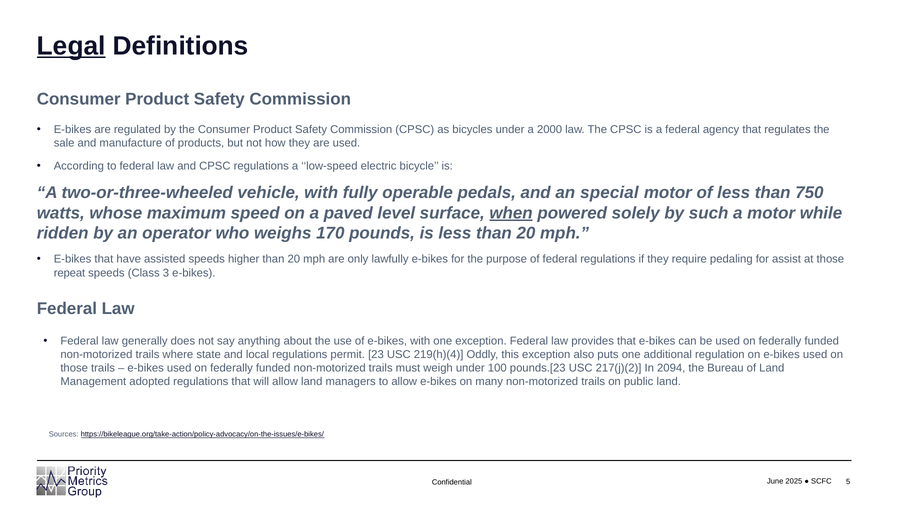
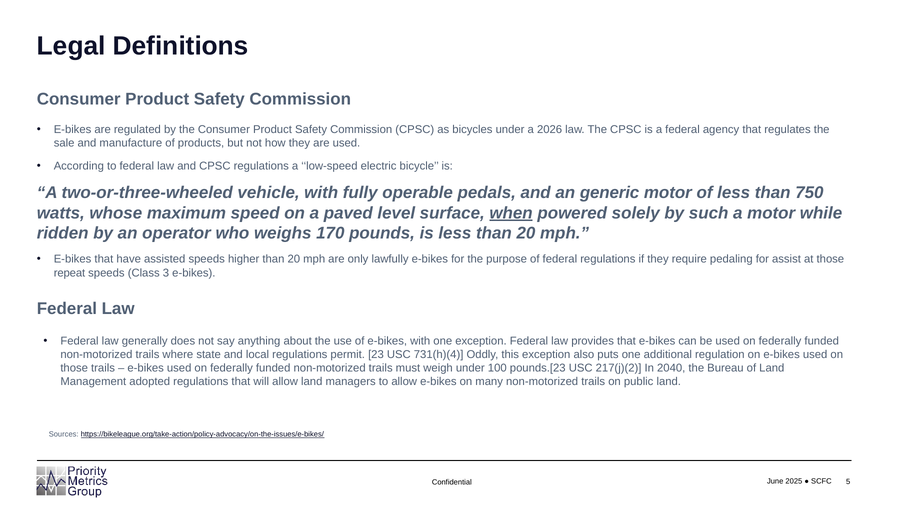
Legal underline: present -> none (71, 46)
2000: 2000 -> 2026 (550, 130)
special: special -> generic (610, 193)
219(h)(4: 219(h)(4 -> 731(h)(4 (439, 355)
2094: 2094 -> 2040 (671, 368)
